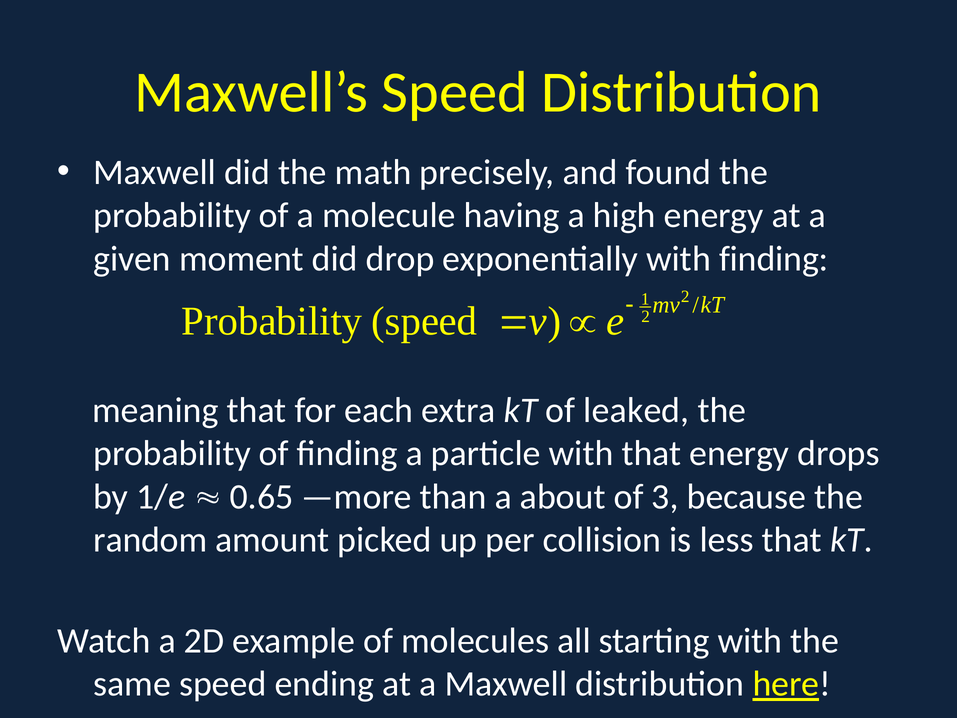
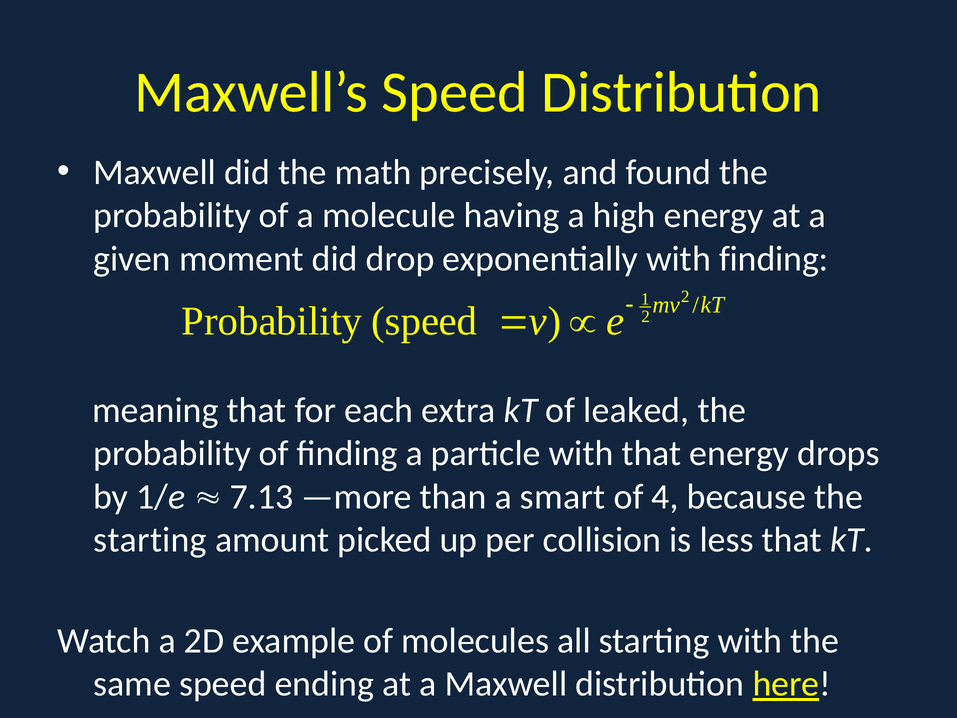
0.65: 0.65 -> 7.13 (262, 496)
about: about -> smart (563, 496)
3: 3 -> 4 (665, 496)
random: random -> starting (150, 540)
